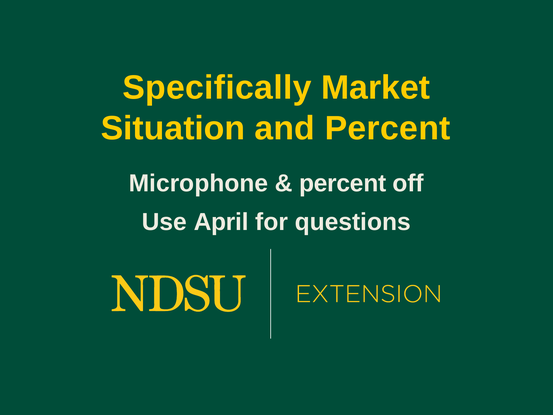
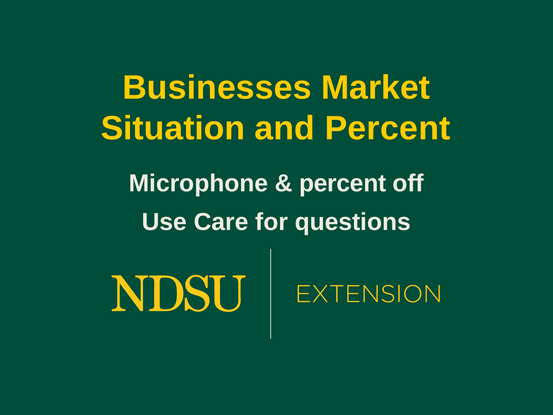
Specifically: Specifically -> Businesses (217, 88)
April: April -> Care (221, 222)
